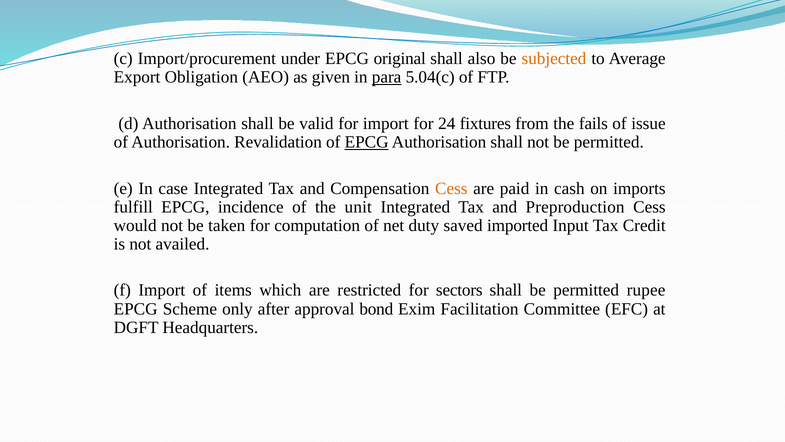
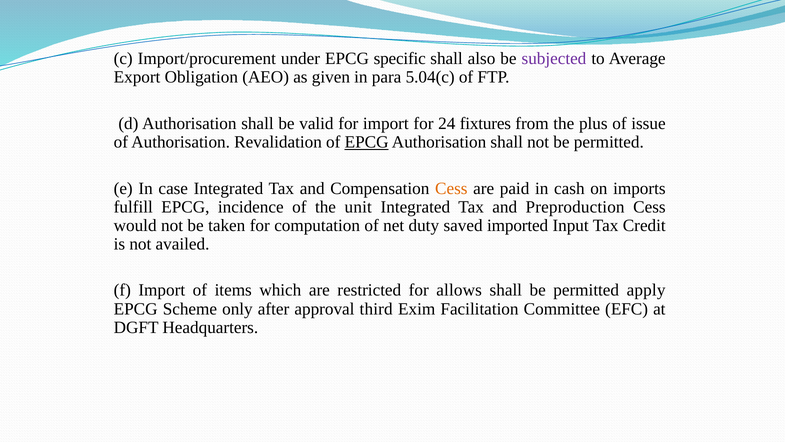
original: original -> specific (400, 59)
subjected colour: orange -> purple (554, 59)
para underline: present -> none (387, 77)
fails: fails -> plus (593, 123)
sectors: sectors -> allows (459, 290)
rupee: rupee -> apply (646, 290)
bond: bond -> third (376, 309)
